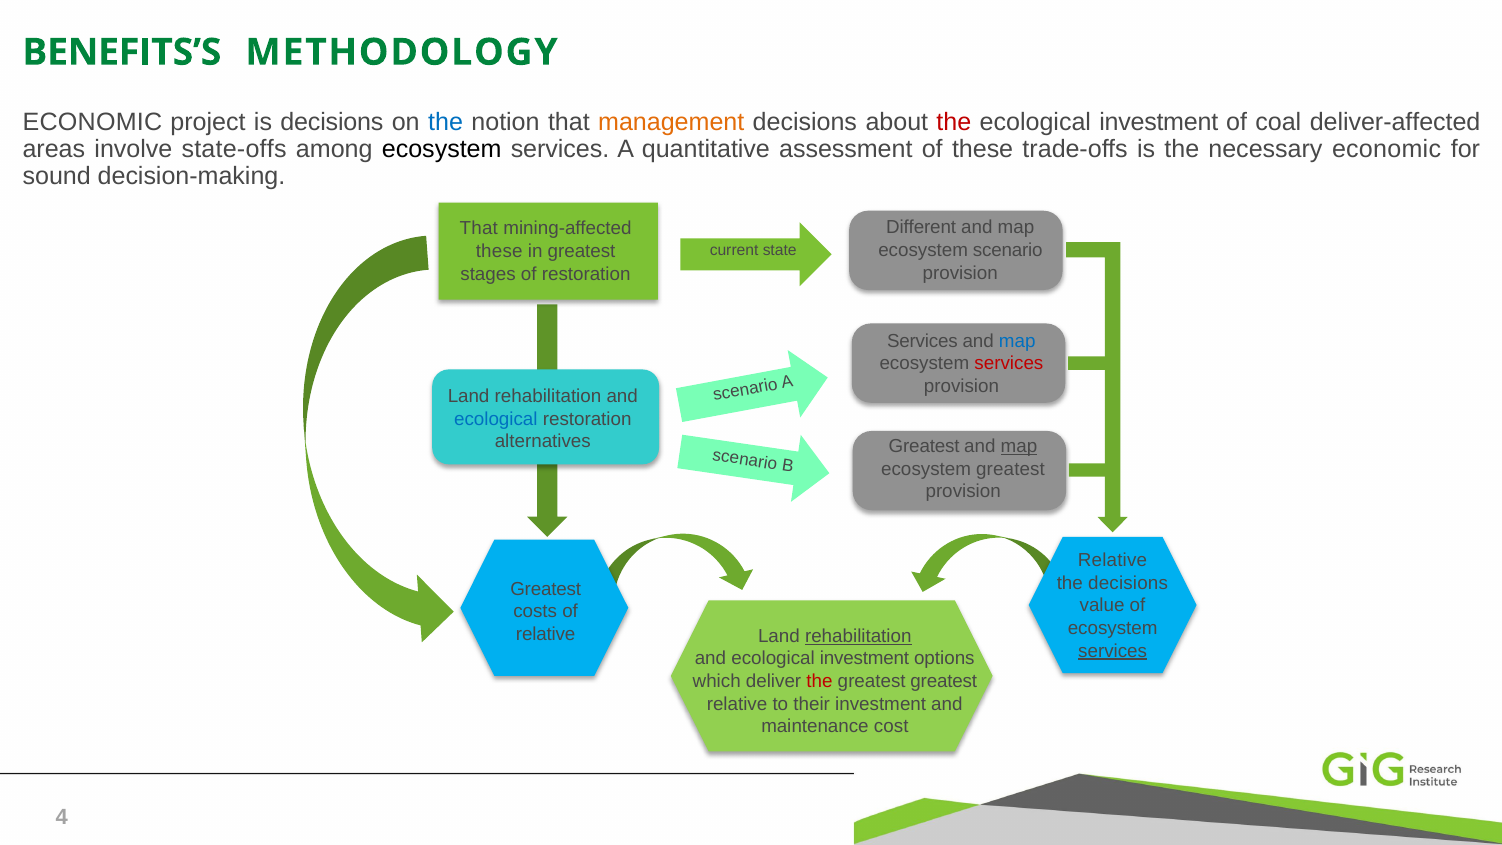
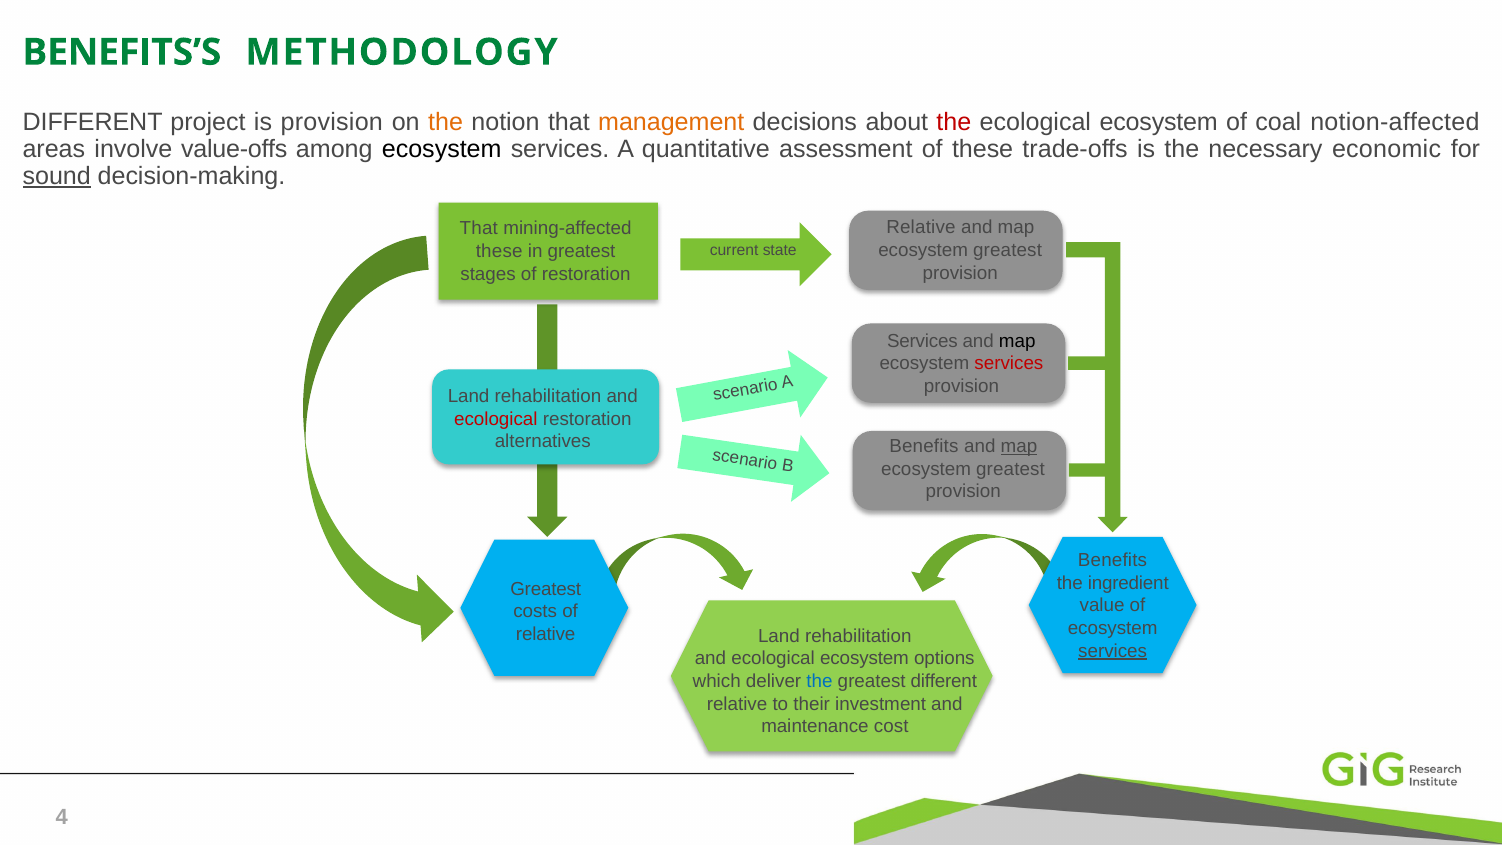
ECONOMIC: ECONOMIC -> DIFFERENT (93, 122)
is decisions: decisions -> provision (332, 122)
the colour: blue -> orange (446, 122)
investment: investment -> ecosystem (1159, 122)
deliver-affected: deliver-affected -> notion-affected (1395, 122)
state-offs: state-offs -> value-offs (234, 149)
sound underline: none -> present (57, 176)
Different: Different -> Relative (921, 228)
scenario: scenario -> greatest (1008, 250)
map colour: blue -> black (1017, 341)
ecological colour: blue -> red (496, 419)
Greatest: Greatest -> Benefits (924, 446)
Relative: Relative -> Benefits (1113, 560)
the decisions: decisions -> ingredient (1128, 583)
rehabilitation underline: present -> none (858, 636)
and ecological investment: investment -> ecosystem (865, 659)
the colour: red -> blue (819, 681)
greatest greatest: greatest -> different (944, 681)
